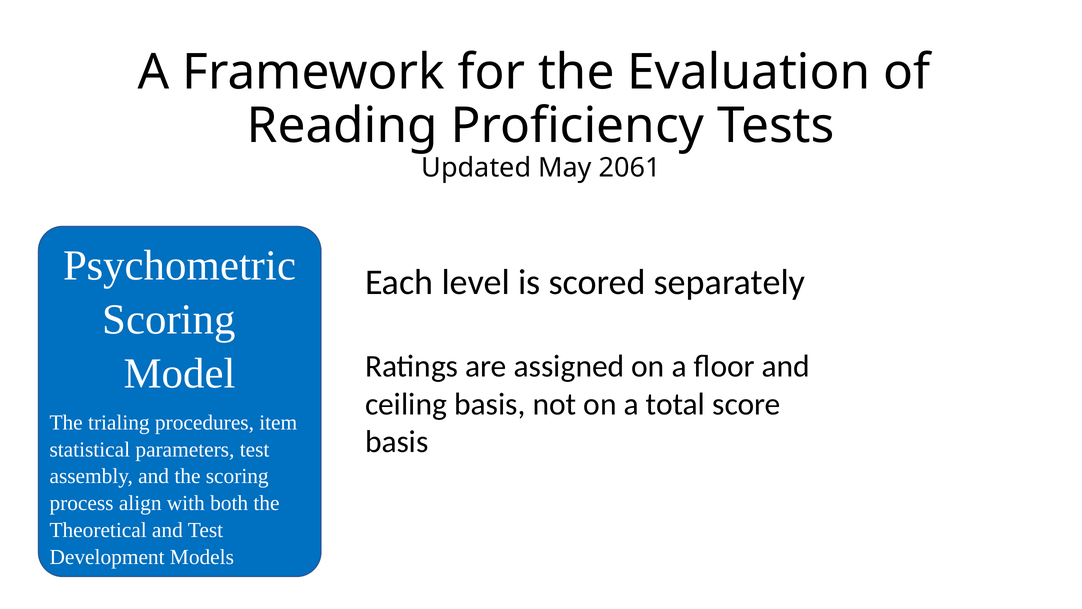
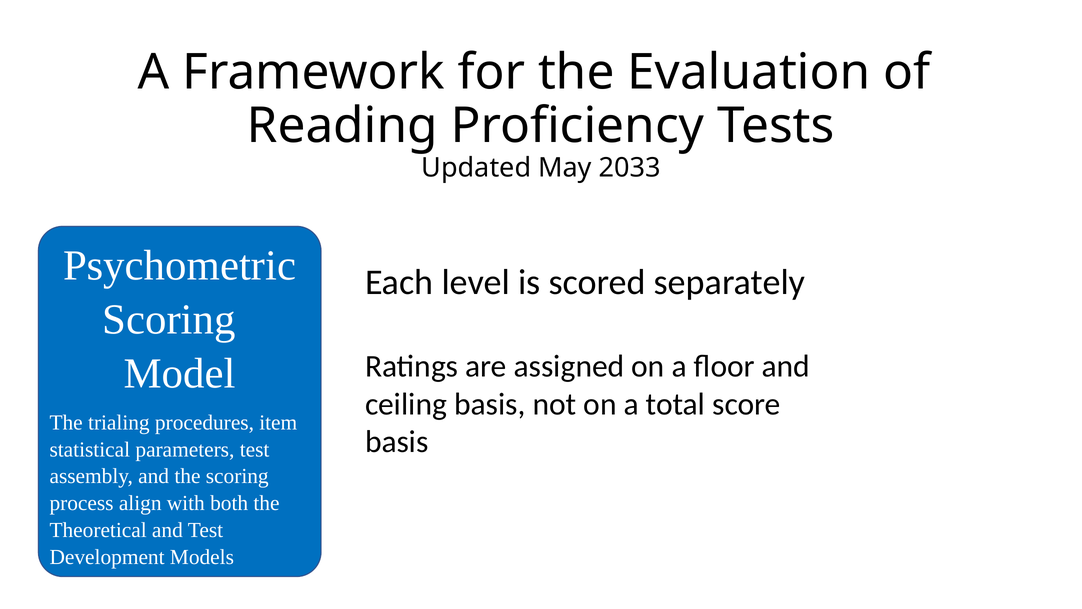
2061: 2061 -> 2033 (630, 167)
